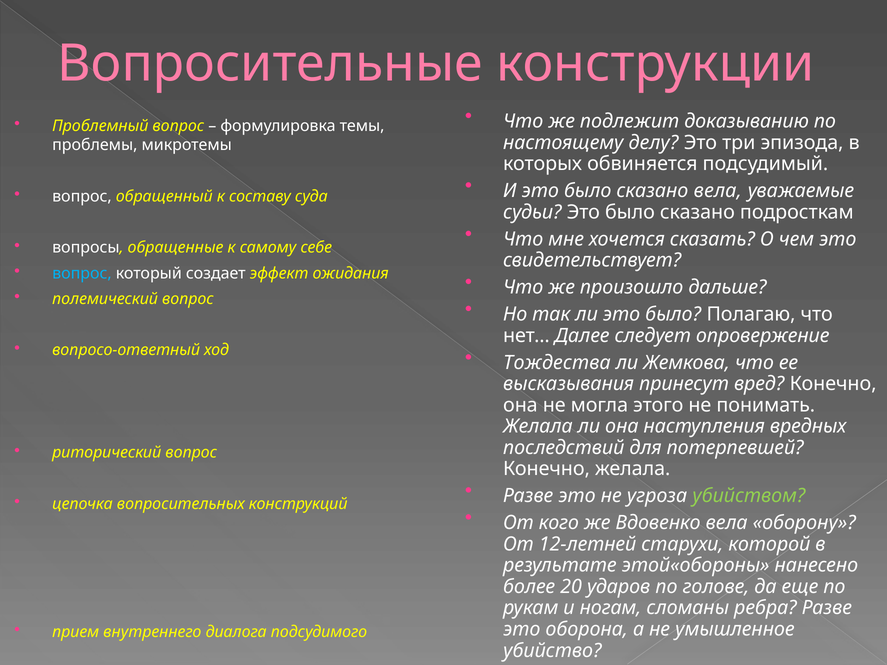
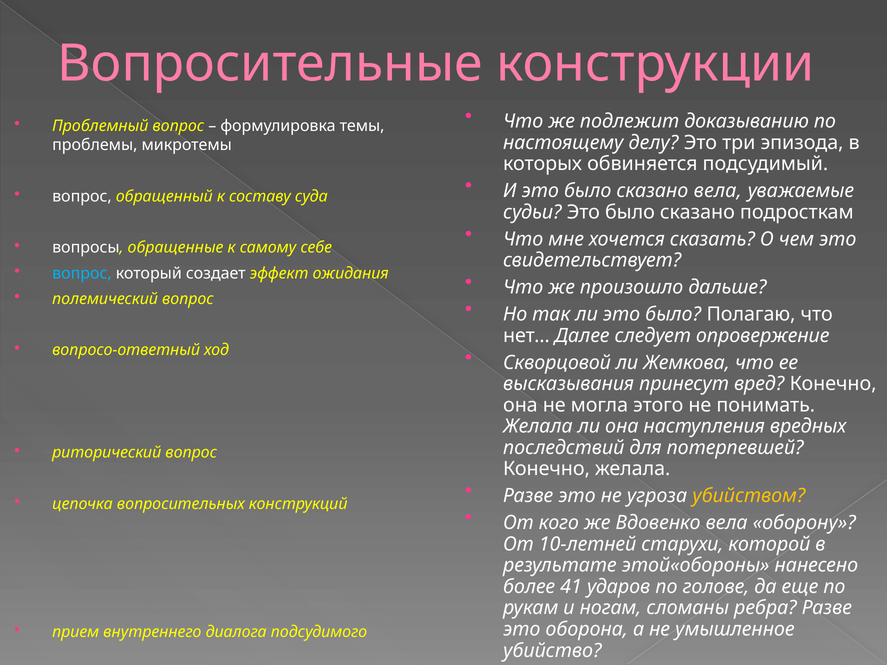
Тождества: Тождества -> Скворцовой (557, 363)
убийством colour: light green -> yellow (749, 496)
12-летней: 12-летней -> 10-летней (588, 544)
20: 20 -> 41 (571, 587)
